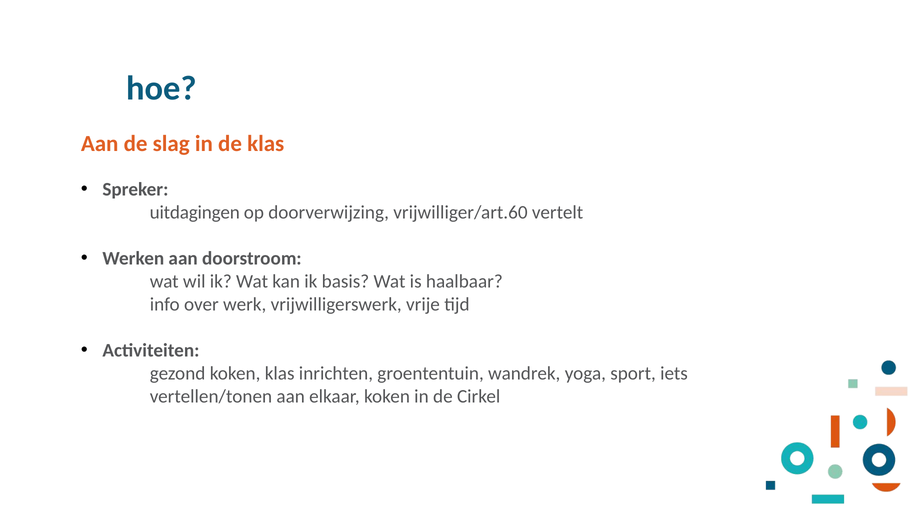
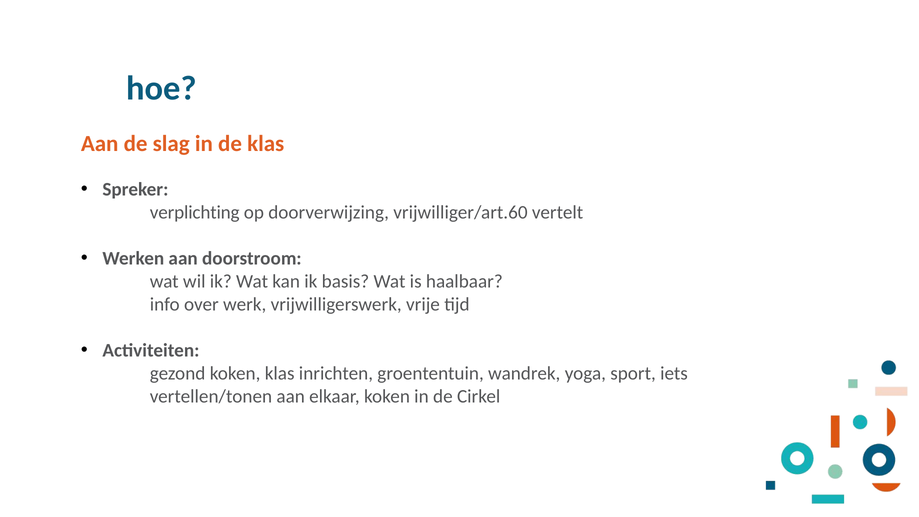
uitdagingen: uitdagingen -> verplichting (195, 212)
